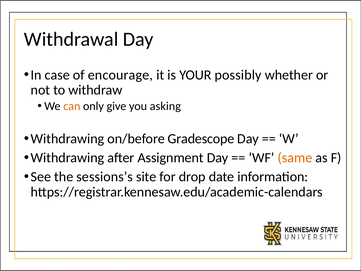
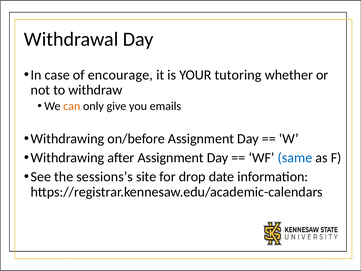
possibly: possibly -> tutoring (238, 75)
asking: asking -> emails (165, 106)
on/before Gradescope: Gradescope -> Assignment (201, 139)
same colour: orange -> blue (295, 158)
